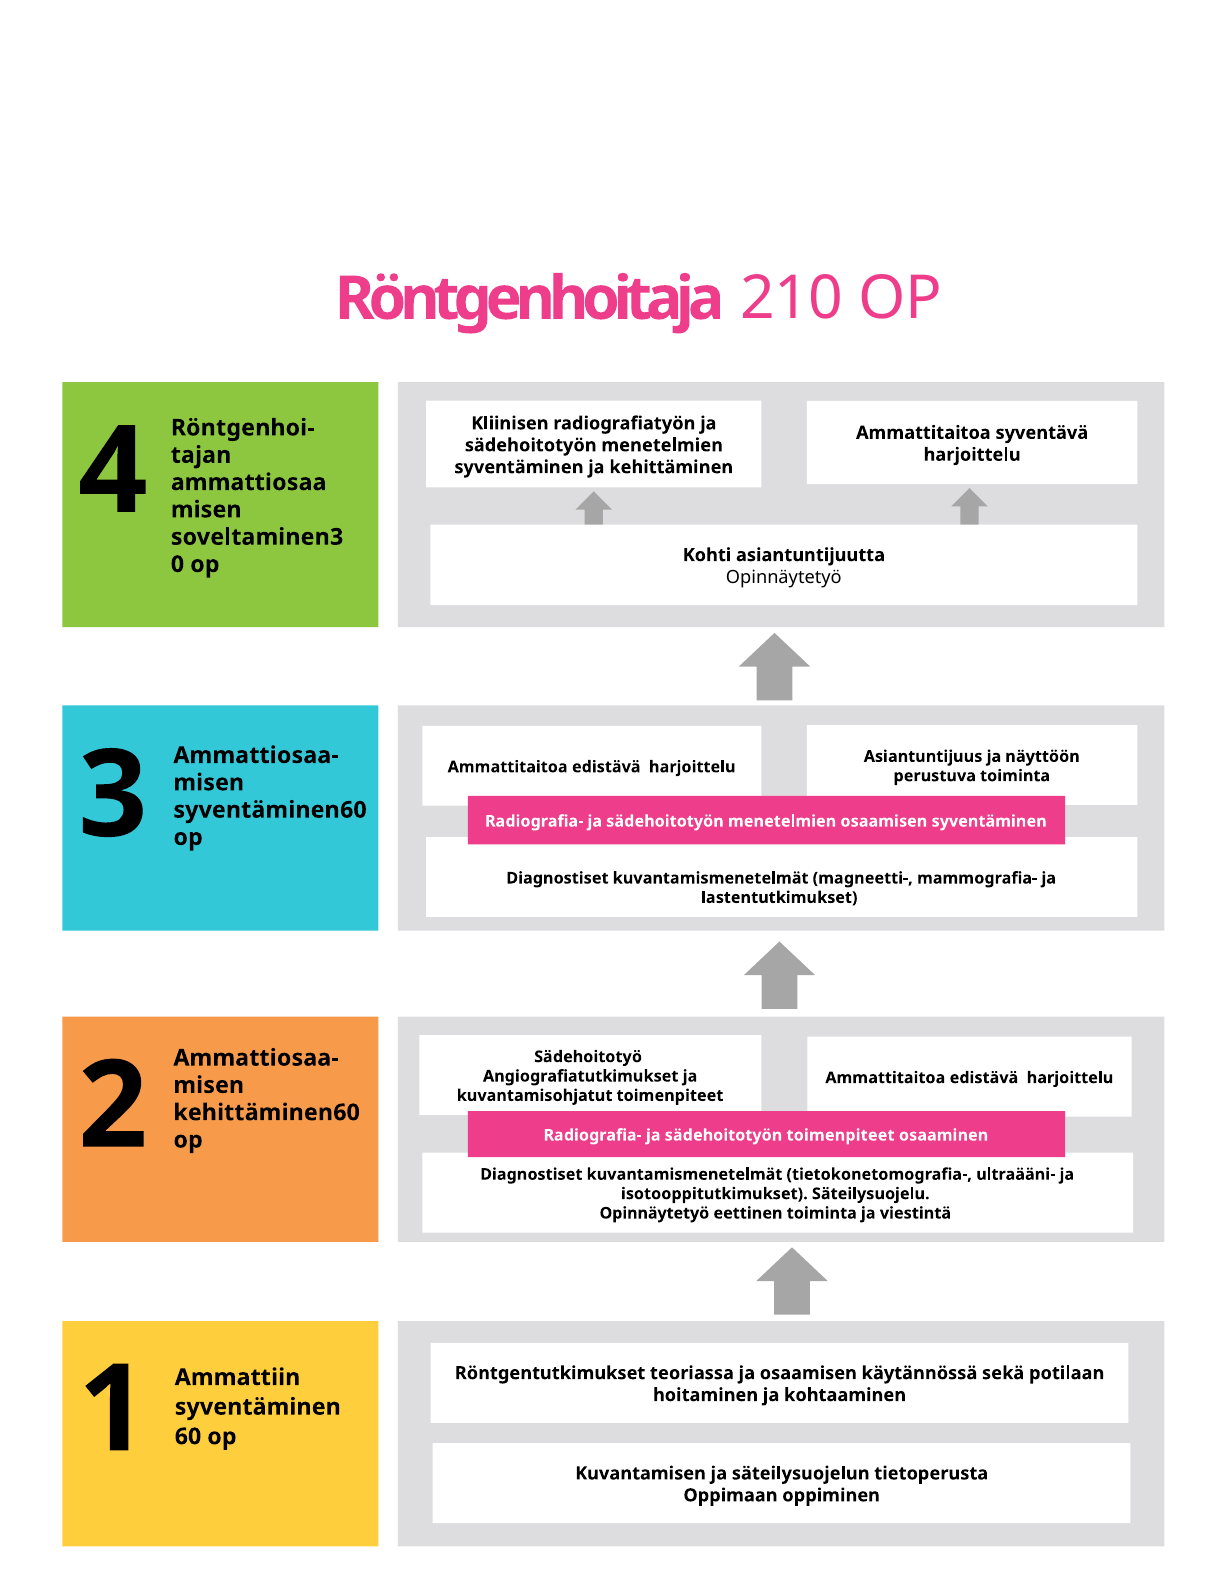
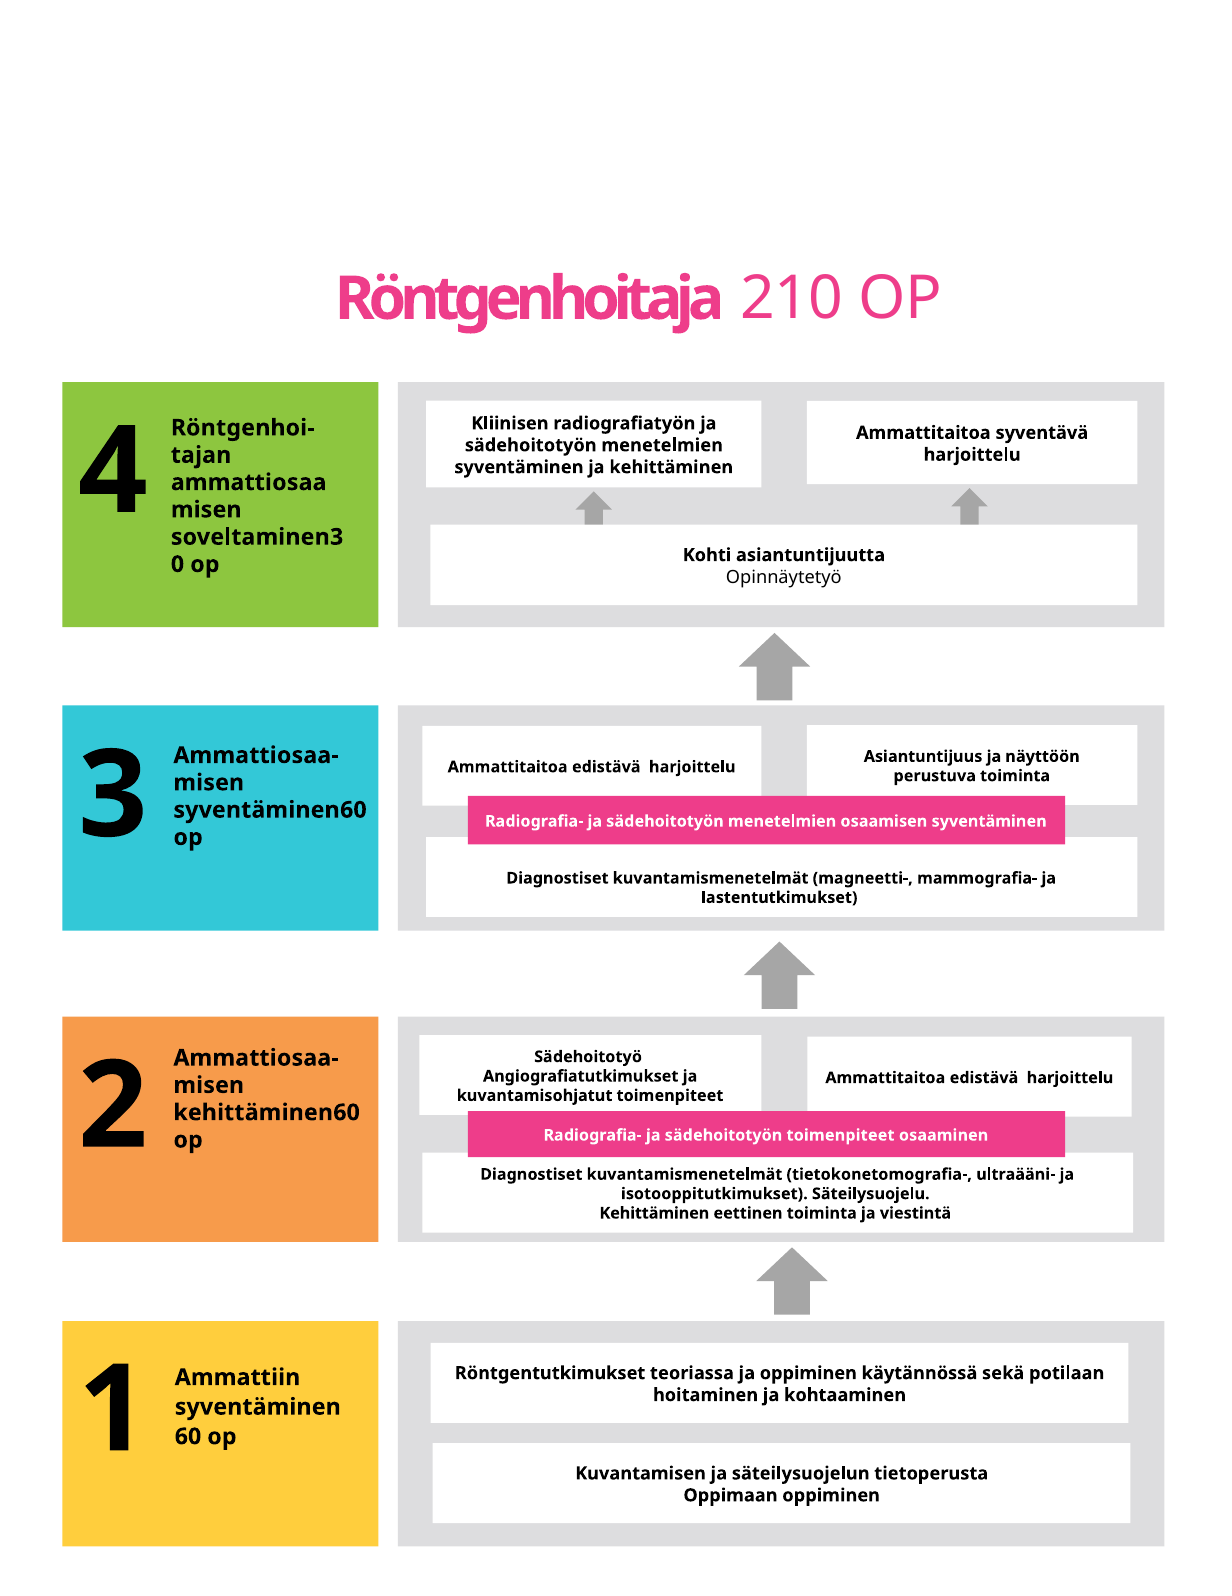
Opinnäytetyö: Opinnäytetyö -> Kehittäminen (654, 1213)
ja osaamisen: osaamisen -> oppiminen (808, 1372)
